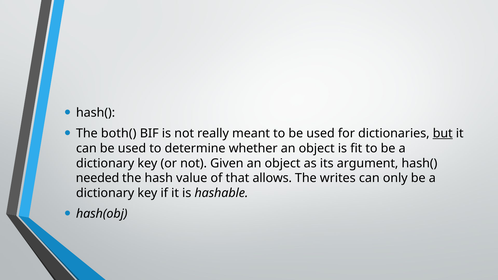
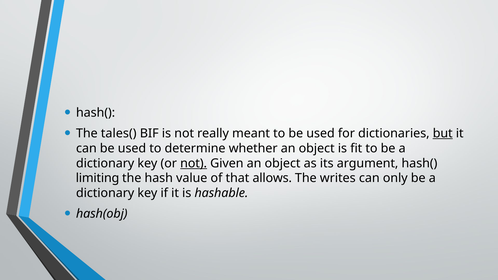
both(: both( -> tales( (119, 133)
not underline: none -> present (194, 163)
needed: needed -> limiting (98, 178)
